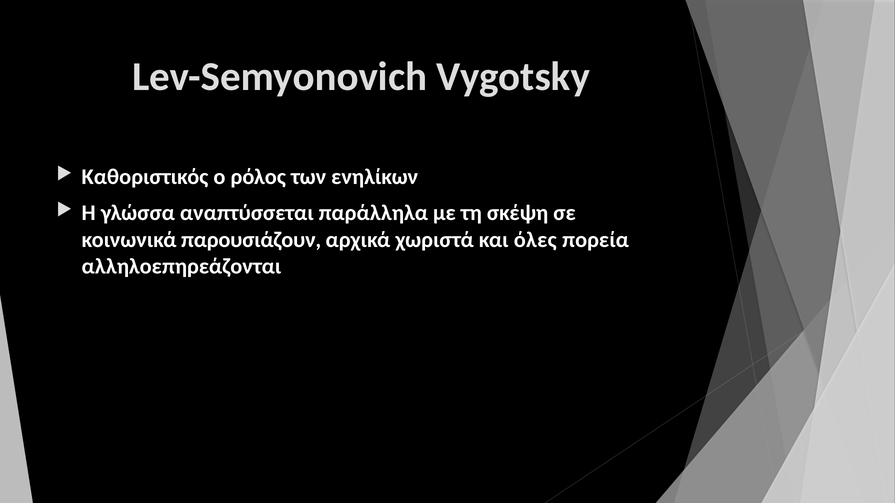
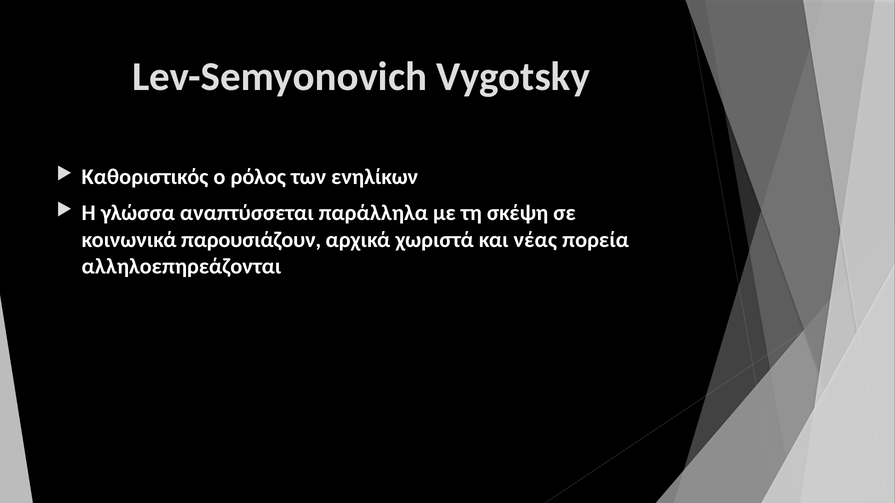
όλες: όλες -> νέας (535, 240)
